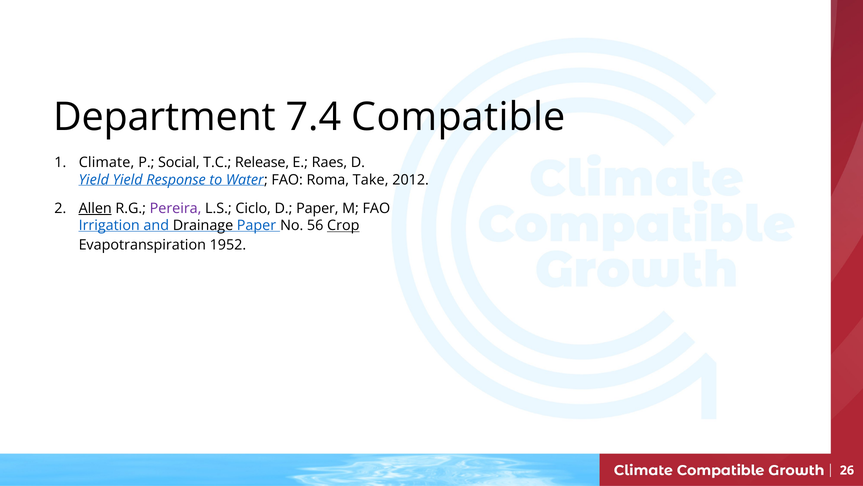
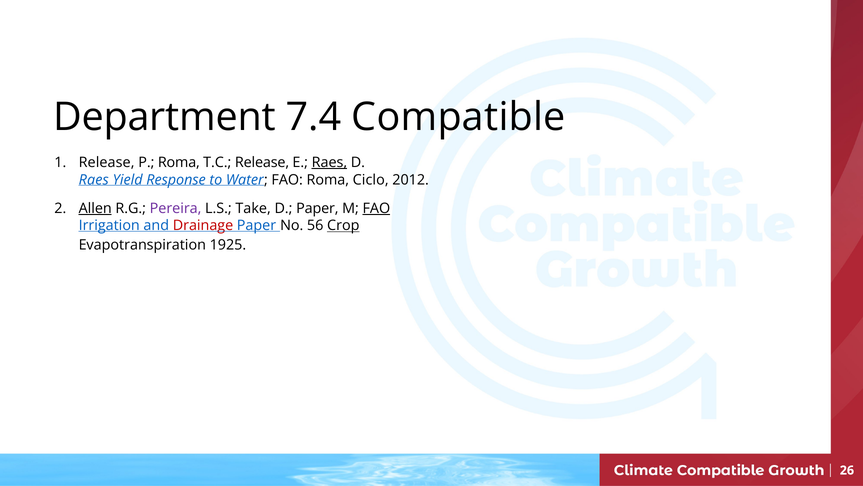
Climate: Climate -> Release (107, 162)
P Social: Social -> Roma (179, 162)
Raes underline: none -> present (329, 162)
Yield: Yield -> Raes (94, 180)
Take: Take -> Ciclo (371, 180)
Ciclo: Ciclo -> Take (253, 208)
FAO underline: none -> present (376, 208)
Drainage colour: black -> red (203, 225)
1952: 1952 -> 1925 (228, 245)
